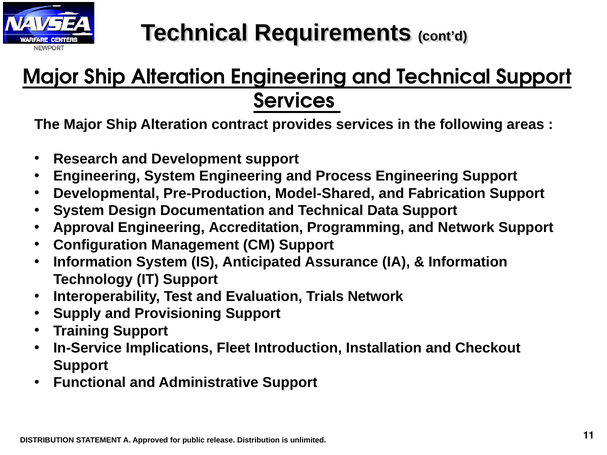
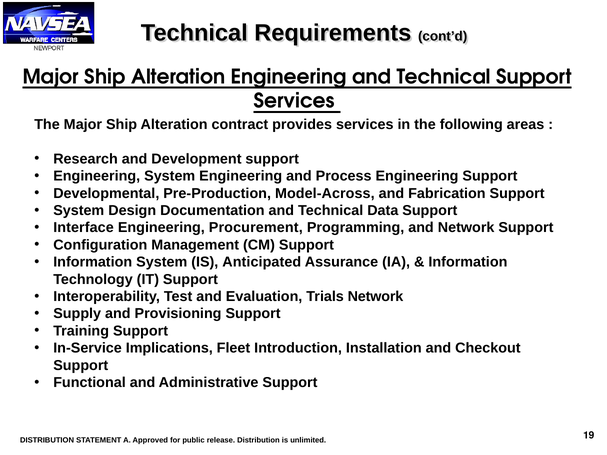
Model-Shared: Model-Shared -> Model-Across (325, 193)
Approval: Approval -> Interface (84, 228)
Accreditation: Accreditation -> Procurement (256, 228)
11: 11 -> 19 (589, 436)
